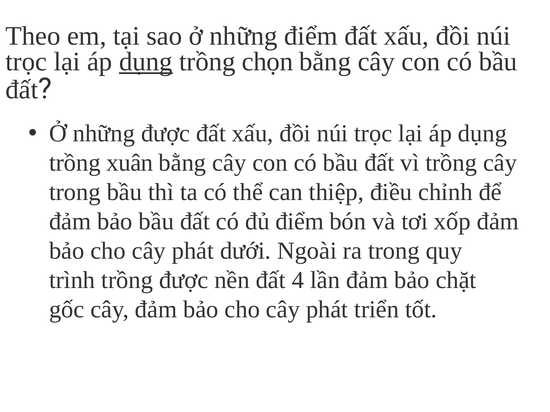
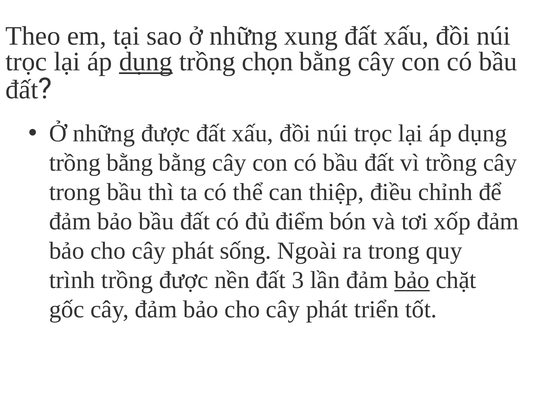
những điểm: điểm -> xung (311, 36)
trồng xuân: xuân -> bằng (130, 163)
dưới: dưới -> sống (246, 251)
4: 4 -> 3 (298, 280)
bảo underline: none -> present (412, 280)
